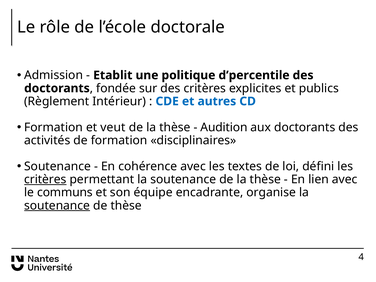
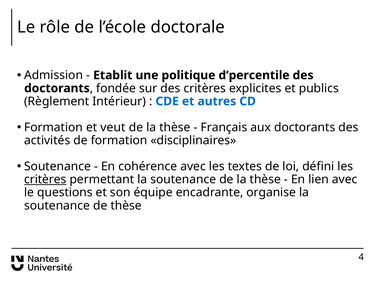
Audition: Audition -> Français (224, 127)
communs: communs -> questions (65, 192)
soutenance underline: present -> none (57, 206)
